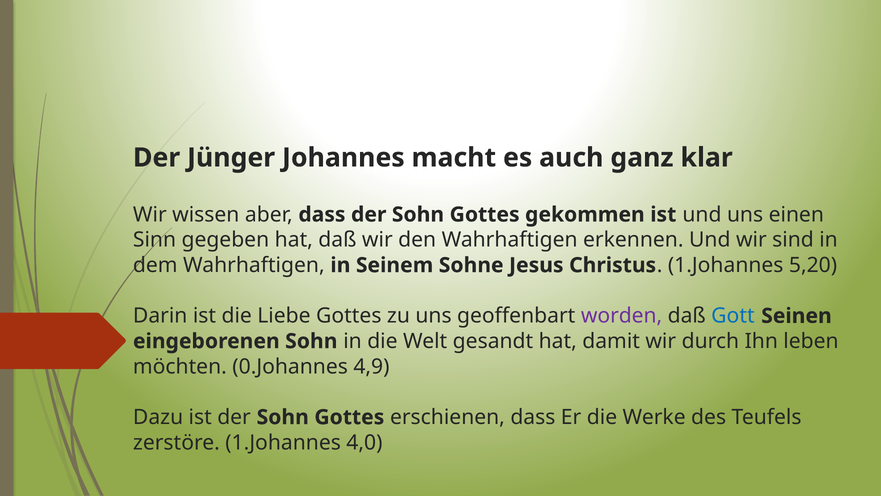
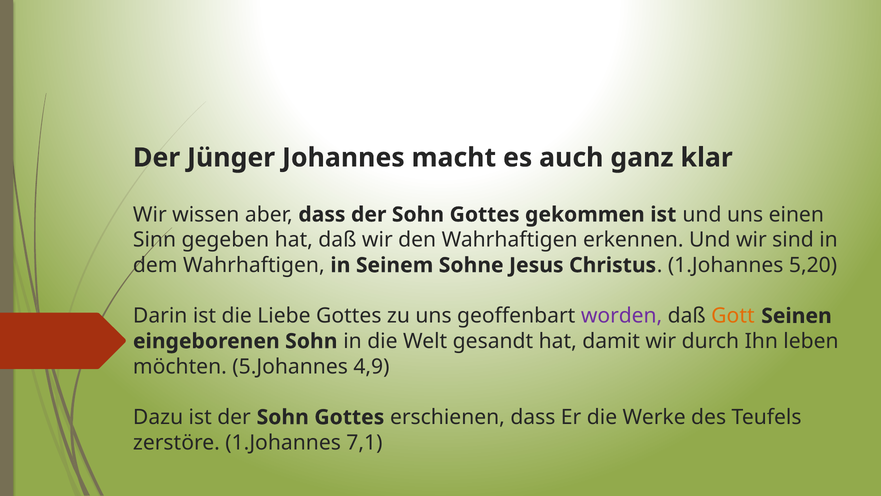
Gott colour: blue -> orange (733, 316)
0.Johannes: 0.Johannes -> 5.Johannes (290, 366)
4,0: 4,0 -> 7,1 (364, 442)
